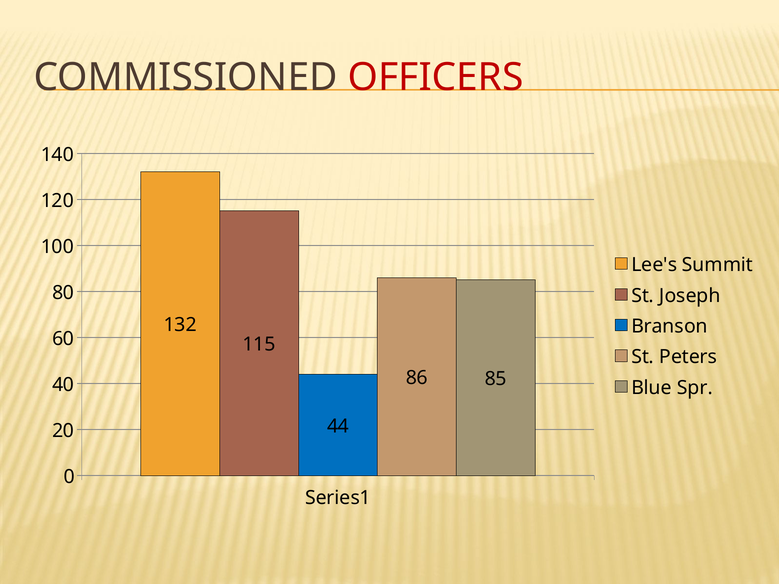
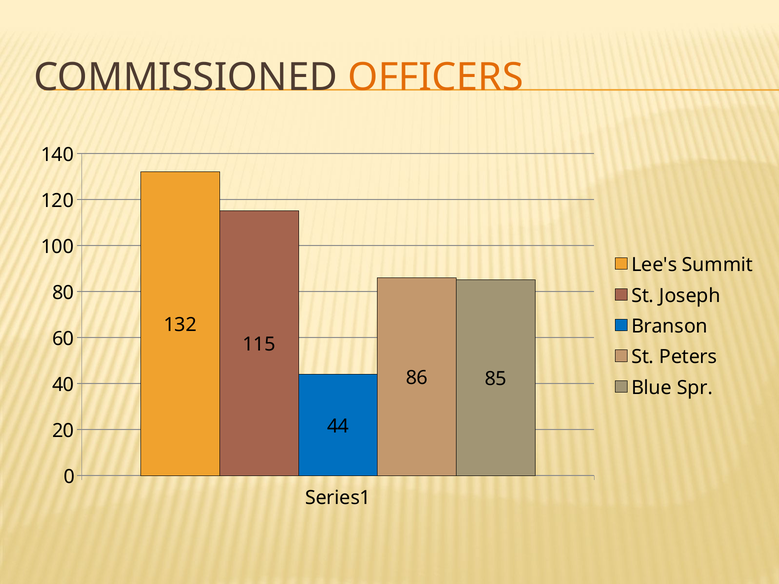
OFFICERS colour: red -> orange (436, 77)
